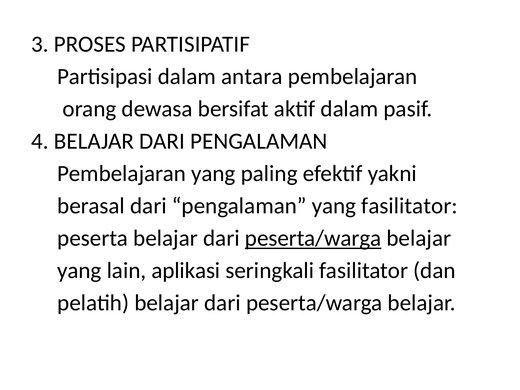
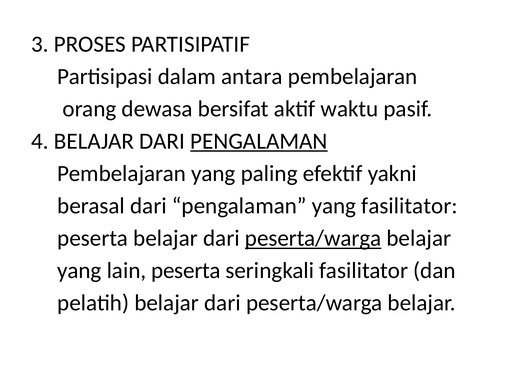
aktif dalam: dalam -> waktu (349, 109)
PENGALAMAN underline: none -> present (259, 141)
lain aplikasi: aplikasi -> peserta (186, 271)
